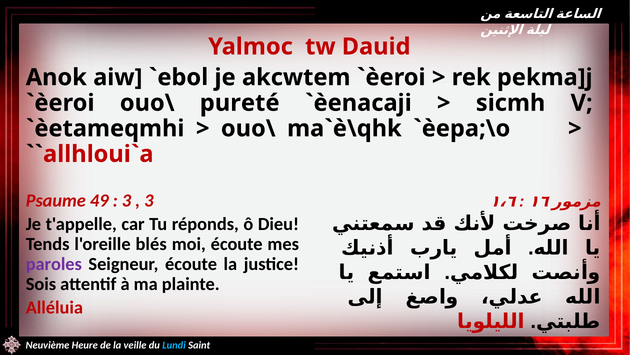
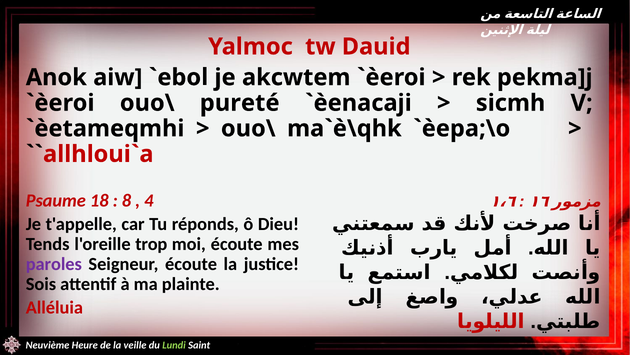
49: 49 -> 18 (99, 200)
3: 3 -> 8 (127, 200)
3: 3 -> 4 (149, 200)
blés: blés -> trop (151, 244)
Lundi colour: light blue -> light green (174, 345)
